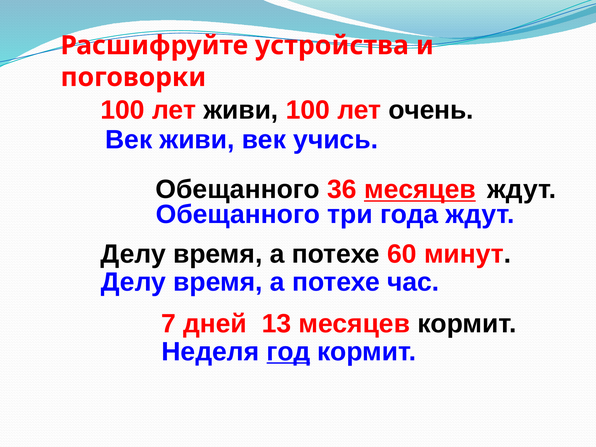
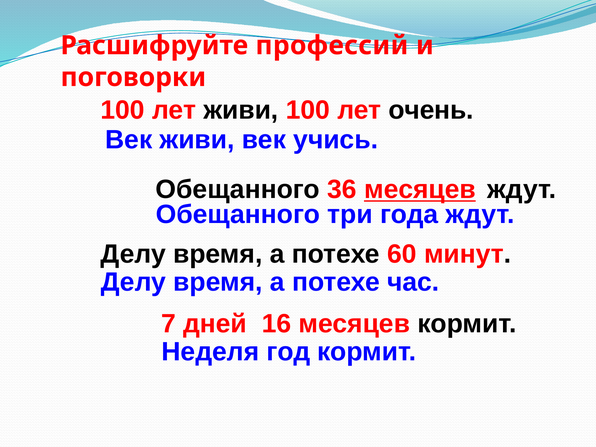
устройства: устройства -> профессий (332, 45)
13: 13 -> 16 (276, 324)
год underline: present -> none (288, 352)
